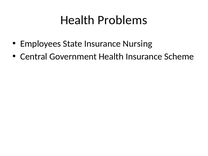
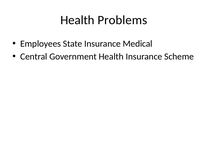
Nursing: Nursing -> Medical (138, 44)
